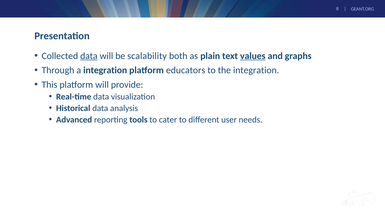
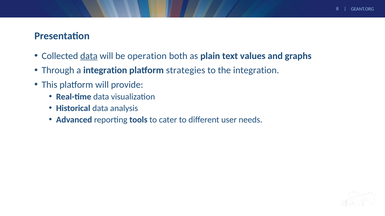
scalability: scalability -> operation (147, 56)
values underline: present -> none (253, 56)
educators: educators -> strategies (186, 70)
